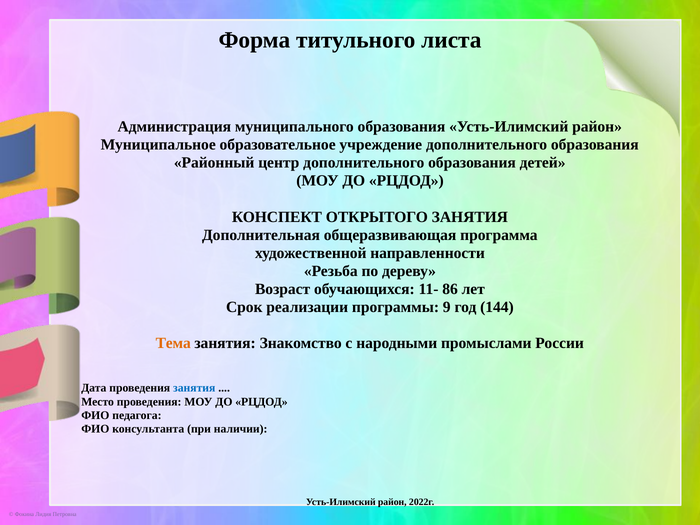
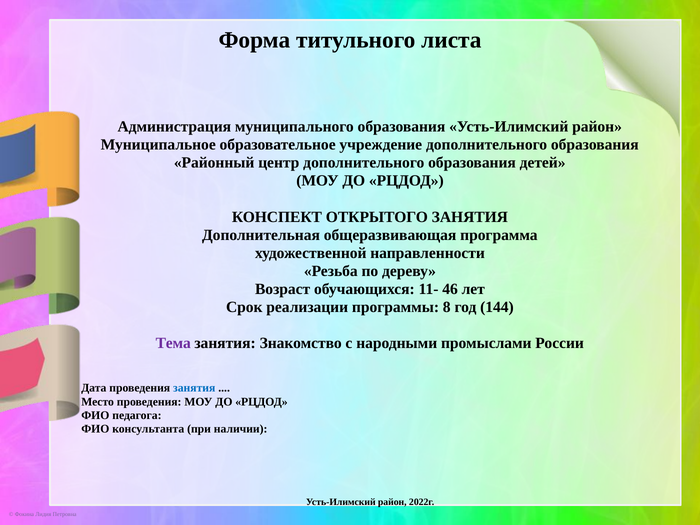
86: 86 -> 46 (450, 289)
9: 9 -> 8 (447, 307)
Тема colour: orange -> purple (173, 343)
